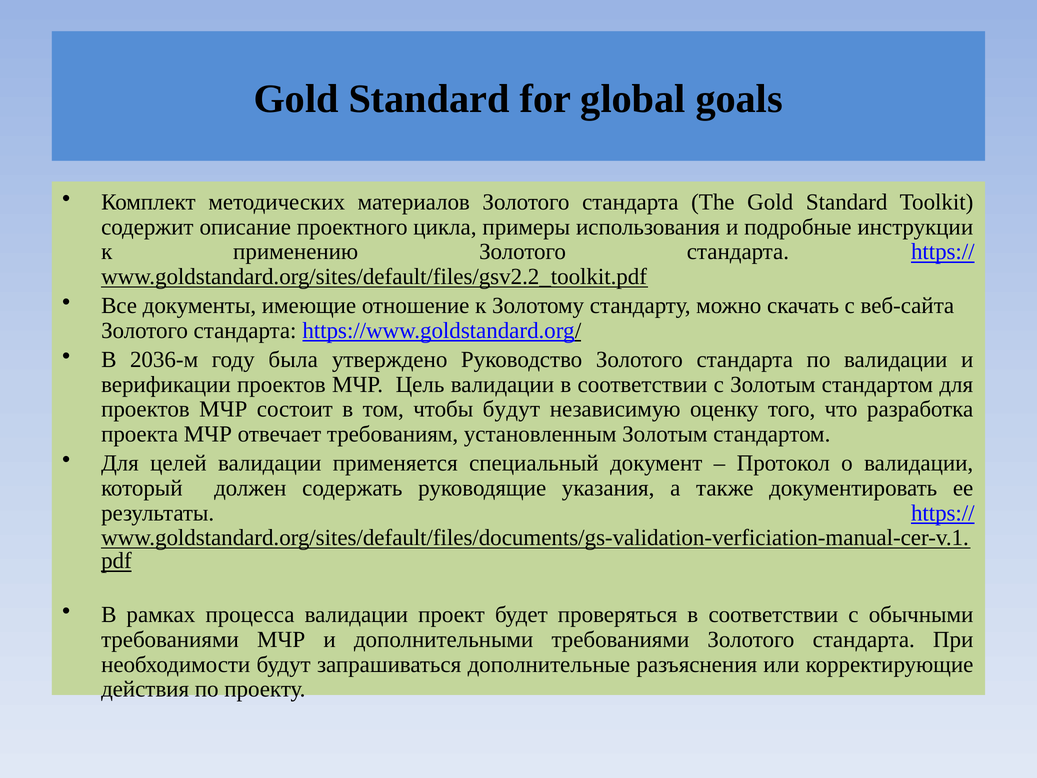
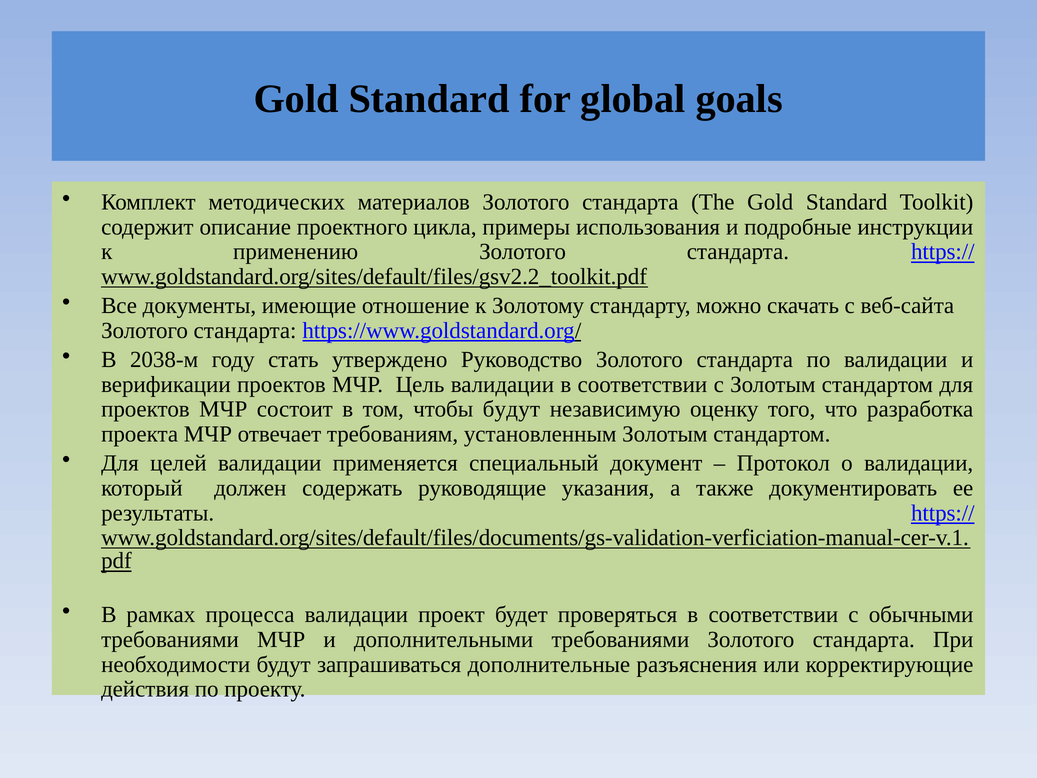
2036-м: 2036-м -> 2038-м (164, 360)
была: была -> стать (293, 360)
